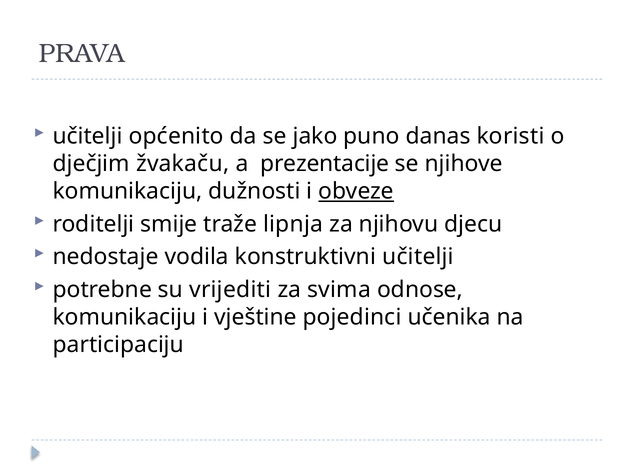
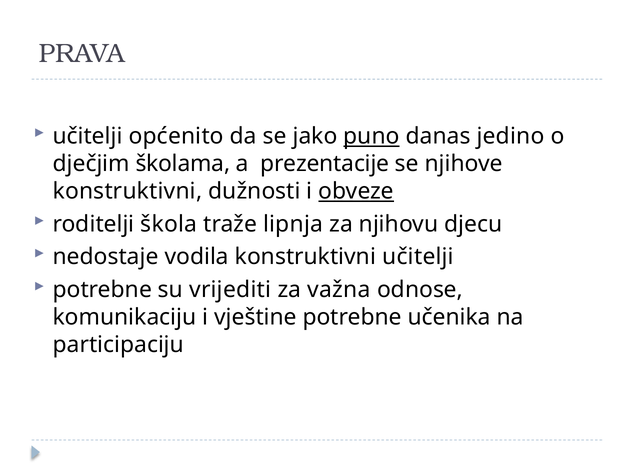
puno underline: none -> present (372, 136)
koristi: koristi -> jedino (511, 136)
žvakaču: žvakaču -> školama (183, 164)
komunikaciju: komunikaciju -> konstruktivni (127, 191)
smije: smije -> škola (169, 224)
svima: svima -> važna (339, 290)
vještine pojedinci: pojedinci -> potrebne (352, 317)
